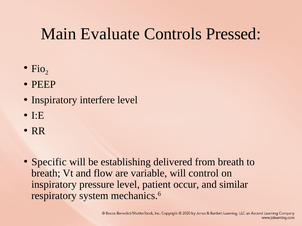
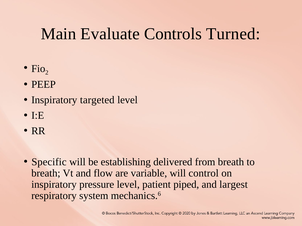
Pressed: Pressed -> Turned (233, 34)
interfere: interfere -> targeted (97, 100)
occur: occur -> piped (186, 185)
similar: similar -> largest (234, 185)
